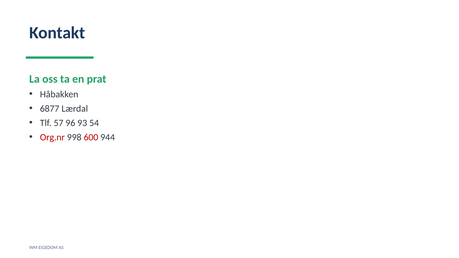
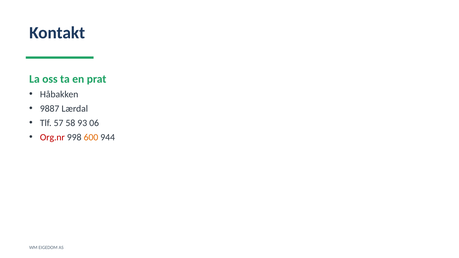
6877: 6877 -> 9887 (50, 109)
96: 96 -> 58 (70, 123)
54: 54 -> 06 (94, 123)
600 colour: red -> orange (91, 137)
